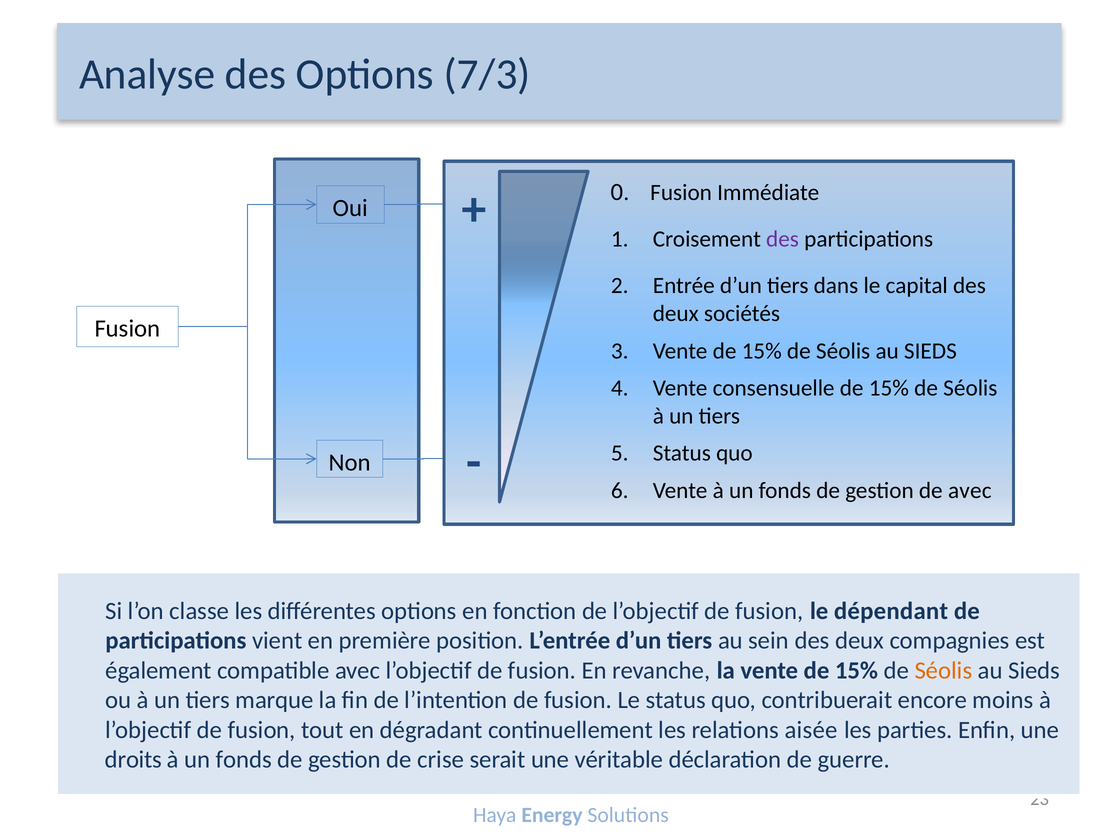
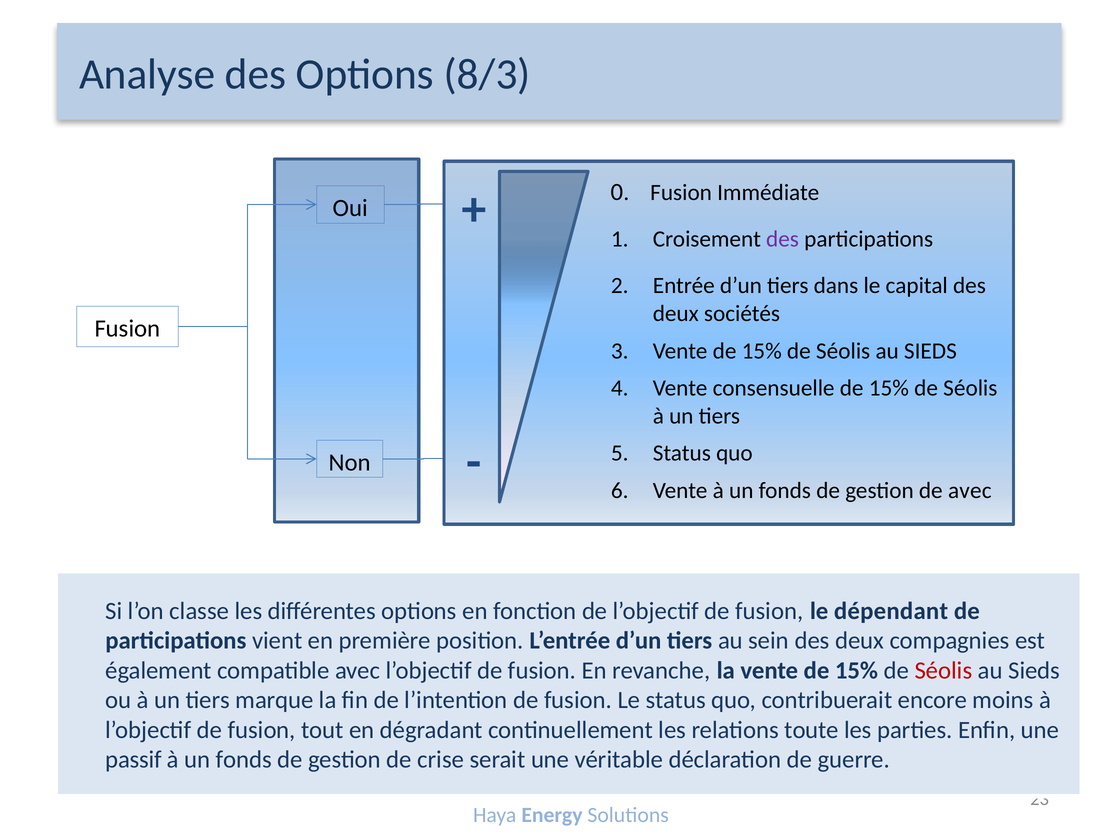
7/3: 7/3 -> 8/3 (487, 74)
Séolis colour: orange -> red (943, 671)
aisée: aisée -> toute (811, 730)
droits: droits -> passif (134, 760)
